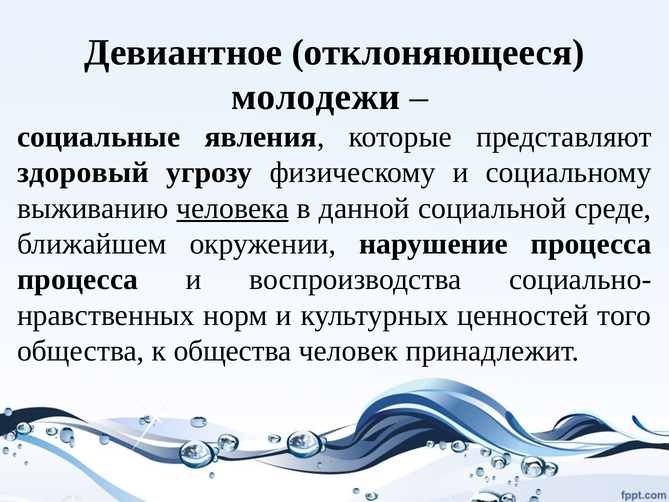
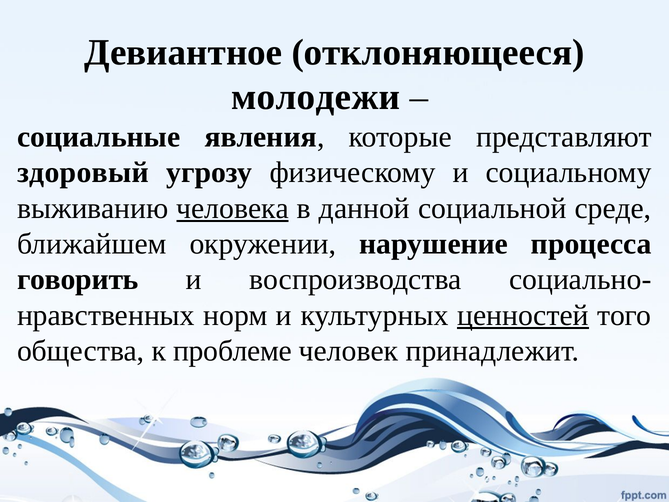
процесса: процесса -> говорить (78, 279)
ценностей underline: none -> present (523, 315)
к общества: общества -> проблеме (233, 351)
